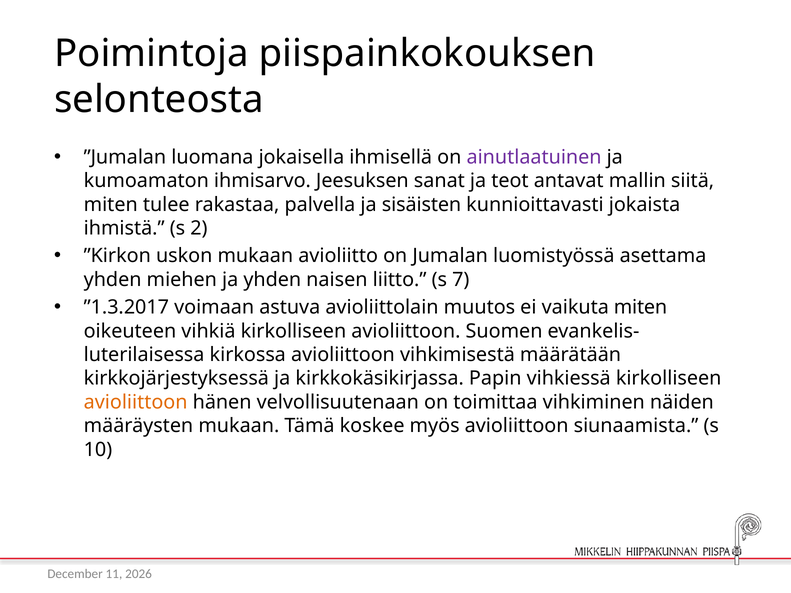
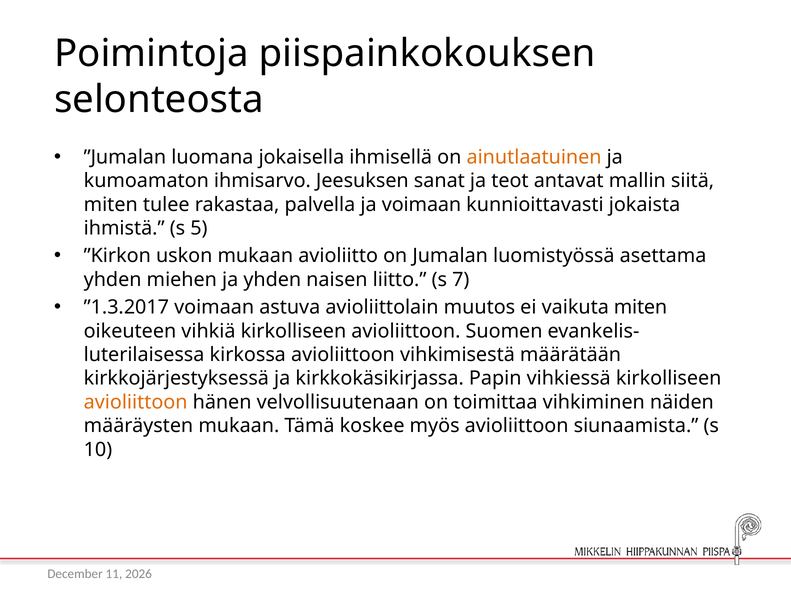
ainutlaatuinen colour: purple -> orange (534, 157)
ja sisäisten: sisäisten -> voimaan (422, 205)
2: 2 -> 5 (199, 228)
